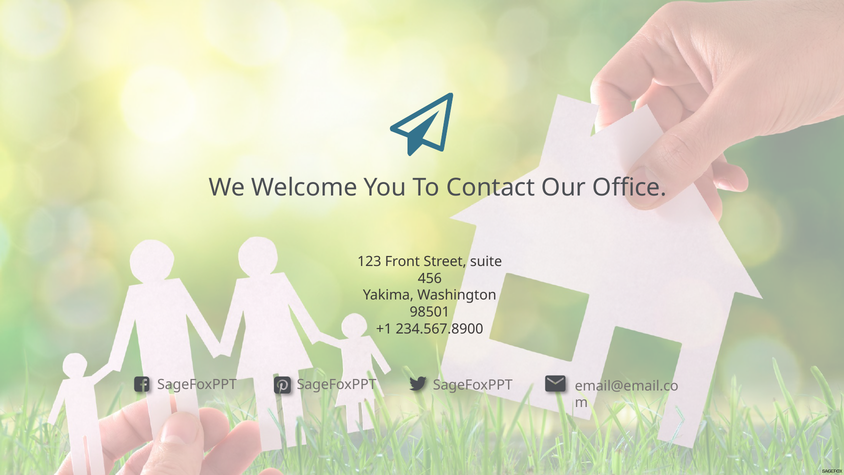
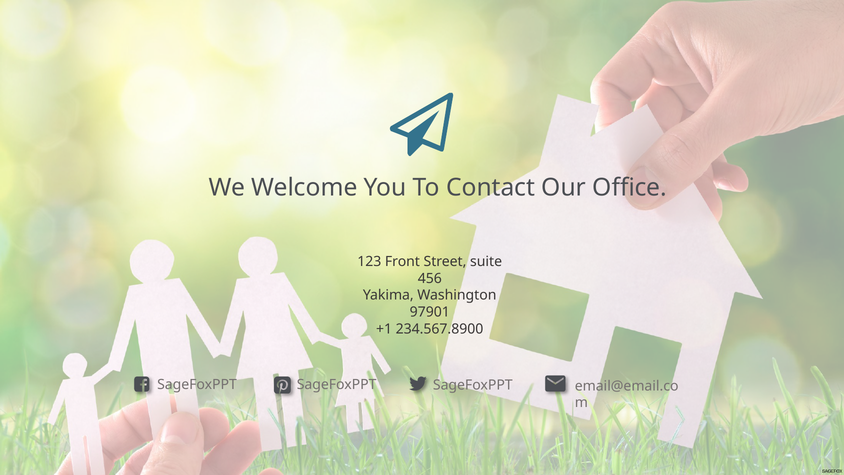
98501: 98501 -> 97901 (430, 312)
